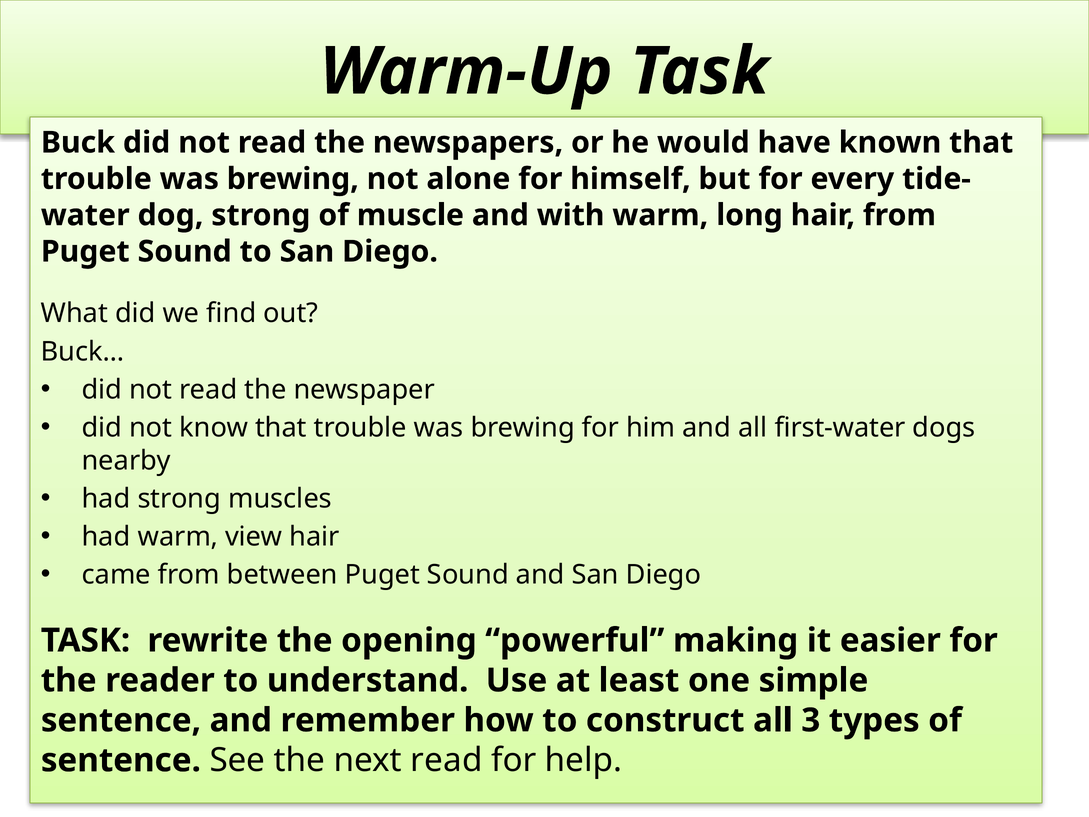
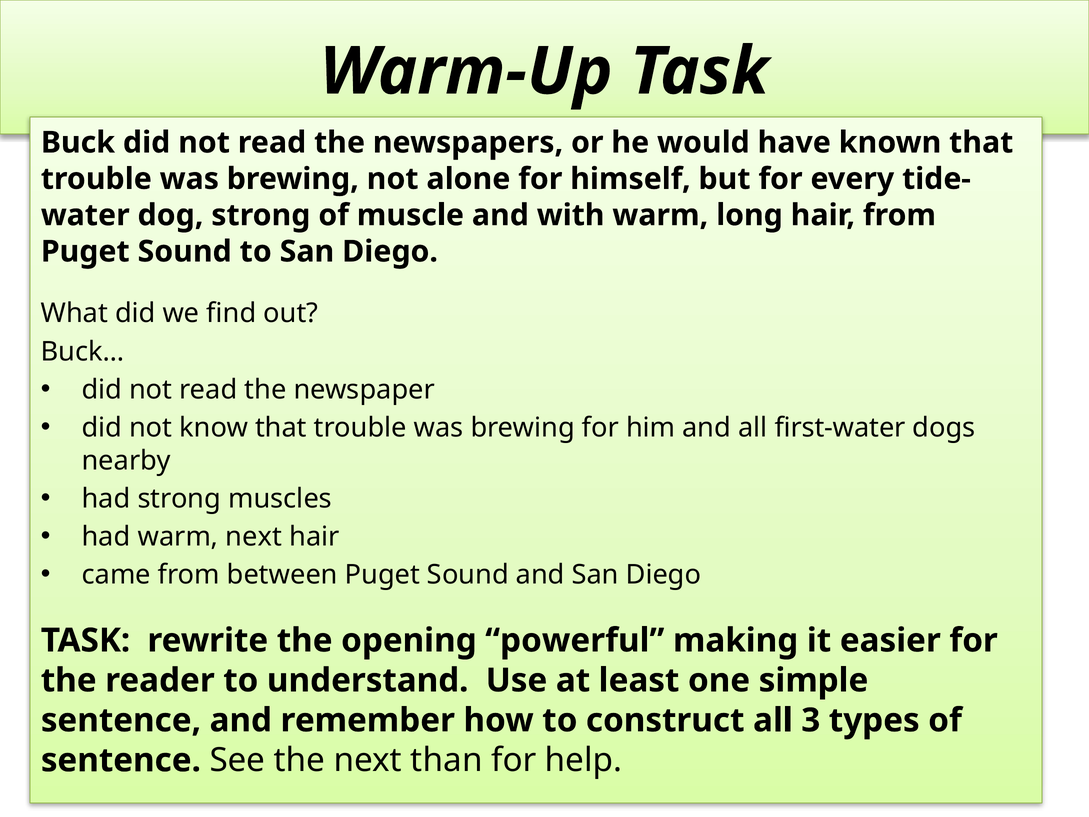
warm view: view -> next (254, 537)
next read: read -> than (447, 760)
